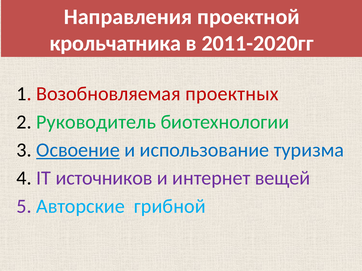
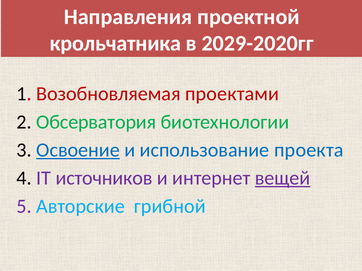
2011-2020гг: 2011-2020гг -> 2029-2020гг (258, 43)
проектных: проектных -> проектами (232, 94)
Руководитель: Руководитель -> Обсерватория (96, 122)
туризма: туризма -> проекта (309, 150)
вещей underline: none -> present (283, 178)
